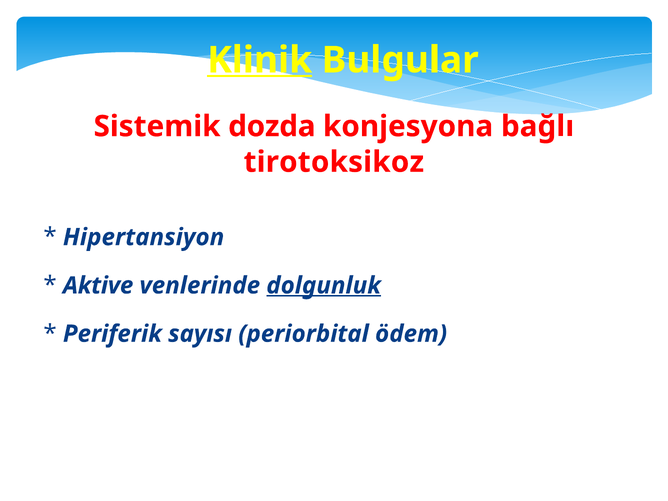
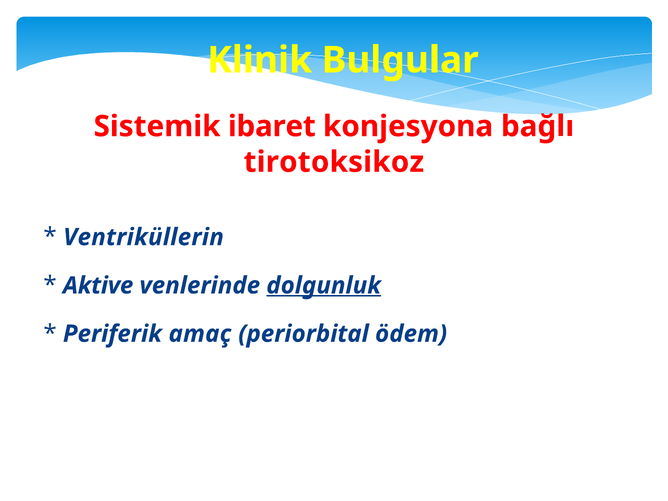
Klinik underline: present -> none (260, 60)
dozda: dozda -> ibaret (272, 126)
Hipertansiyon: Hipertansiyon -> Ventriküllerin (143, 237)
sayısı: sayısı -> amaç (200, 334)
